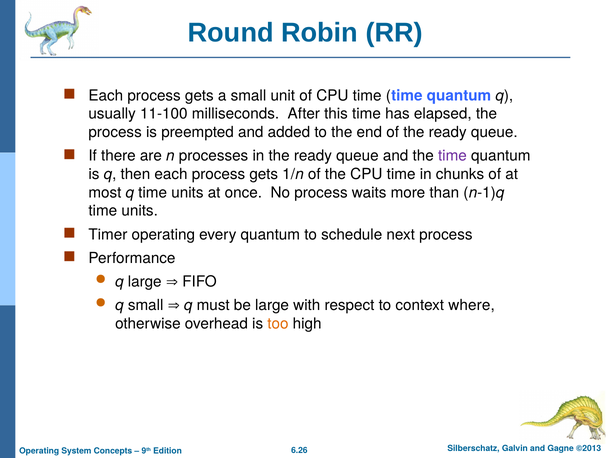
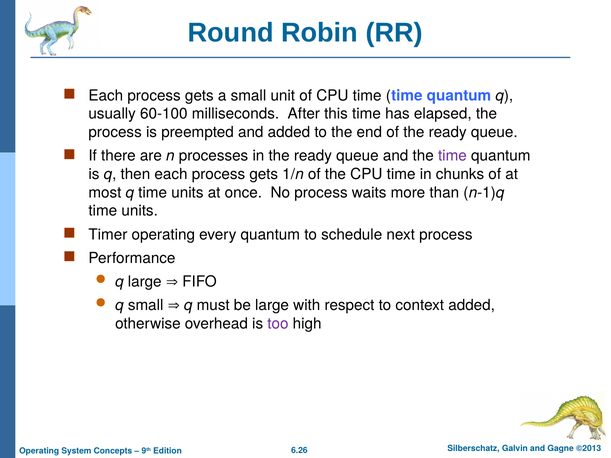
11-100: 11-100 -> 60-100 (164, 114)
context where: where -> added (472, 306)
too colour: orange -> purple (278, 324)
